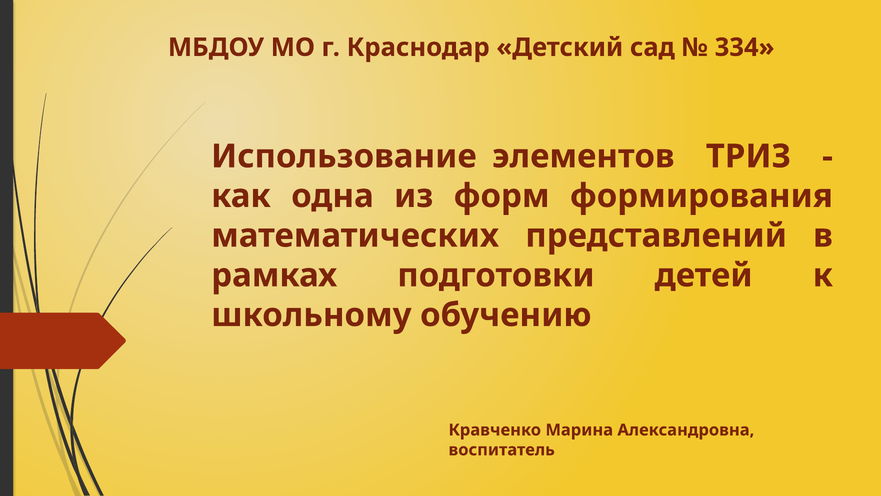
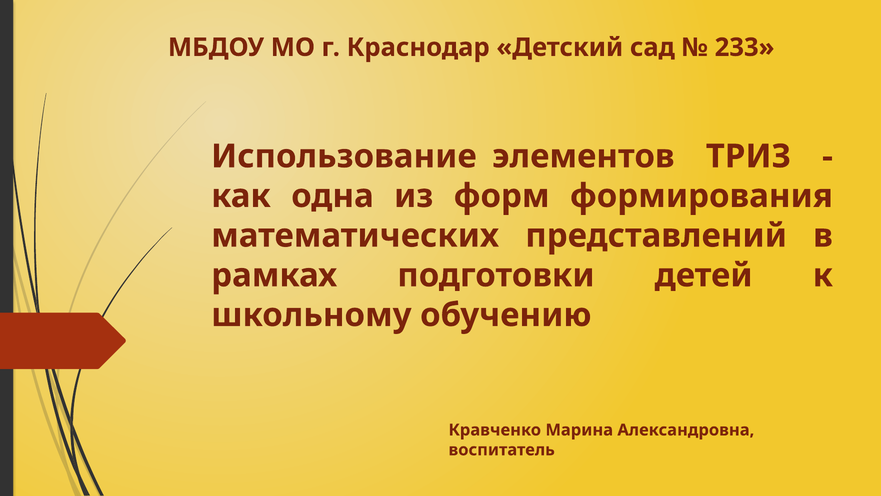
334: 334 -> 233 (745, 47)
